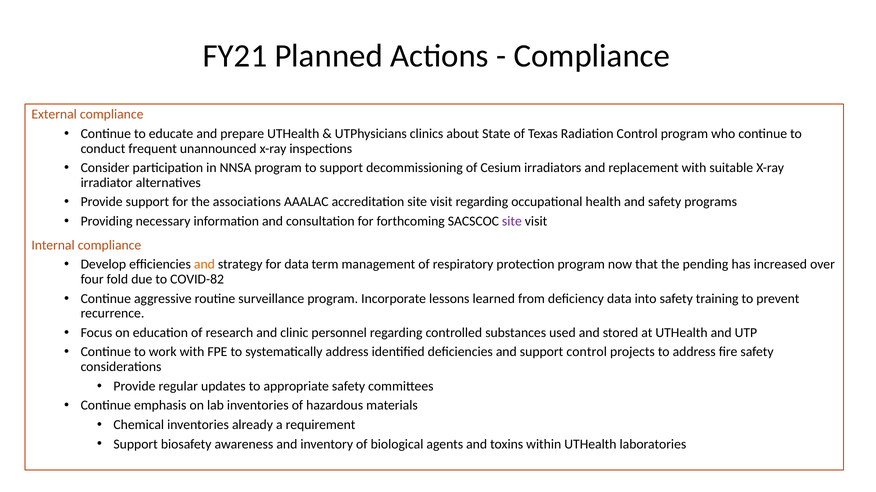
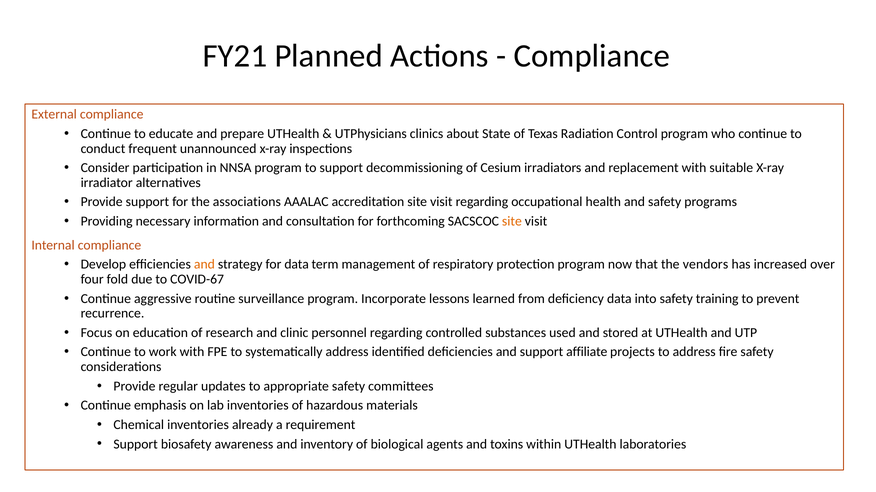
site colour: purple -> orange (512, 222)
pending: pending -> vendors (706, 265)
COVID-82: COVID-82 -> COVID-67 (197, 280)
support control: control -> affiliate (587, 353)
